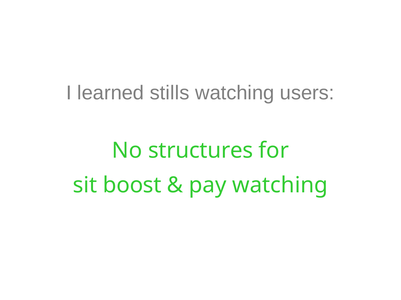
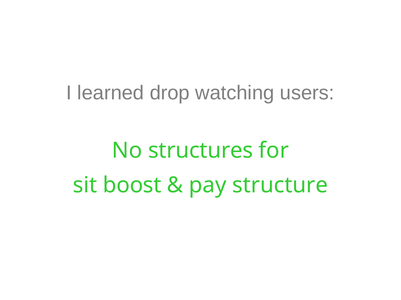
stills: stills -> drop (170, 93)
pay watching: watching -> structure (280, 186)
